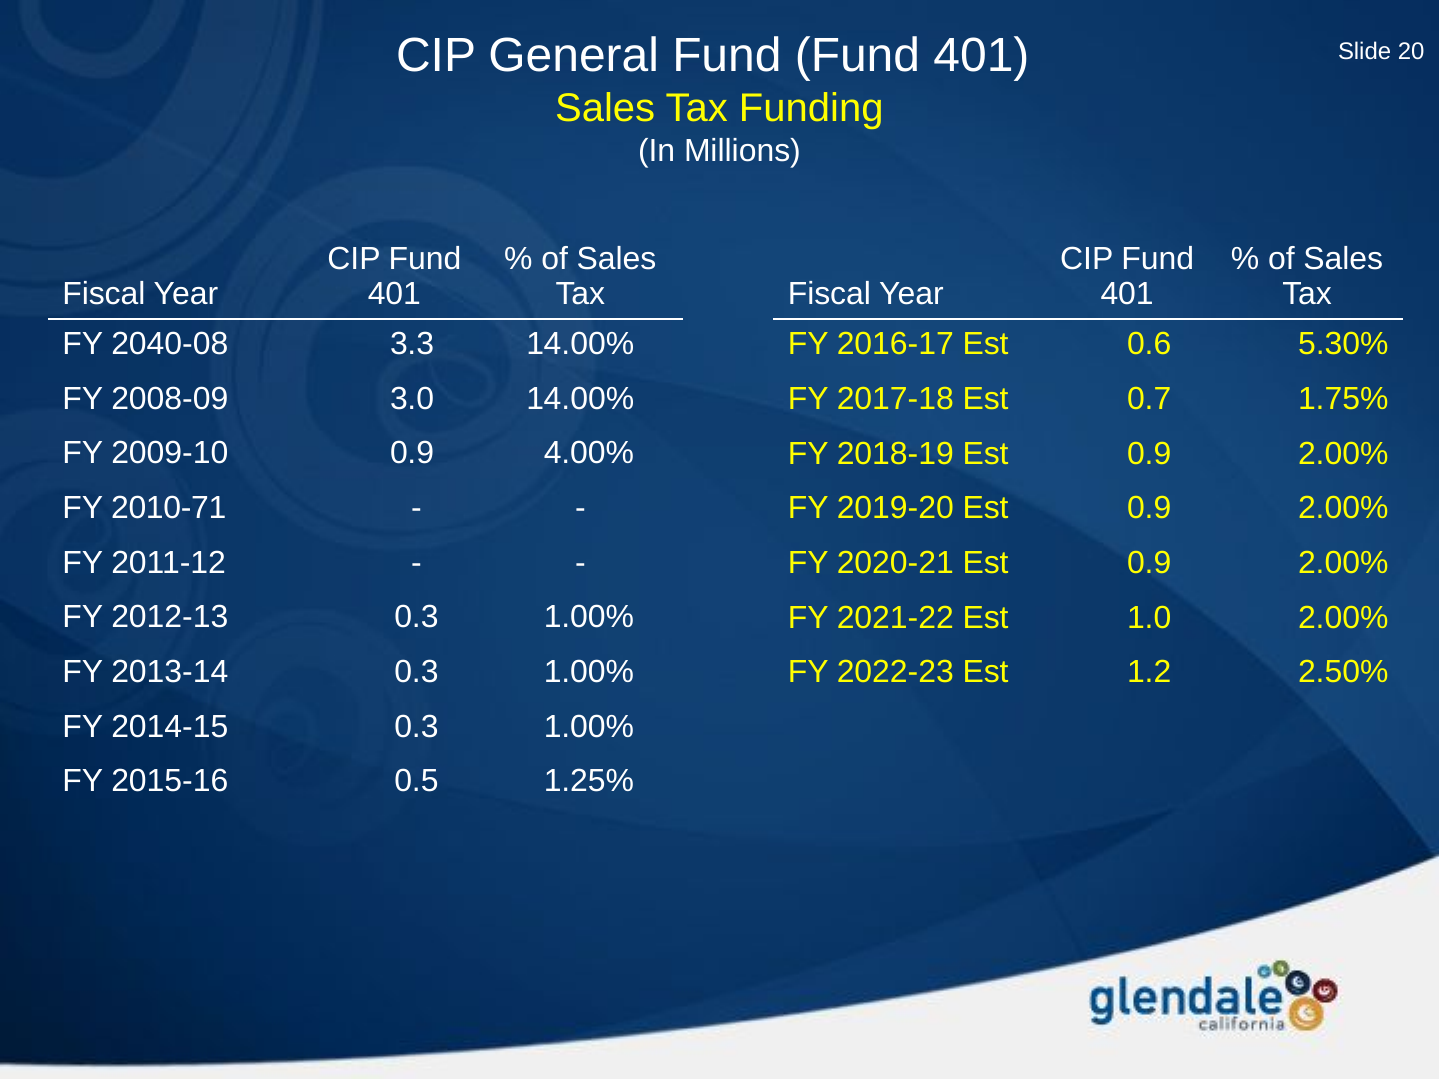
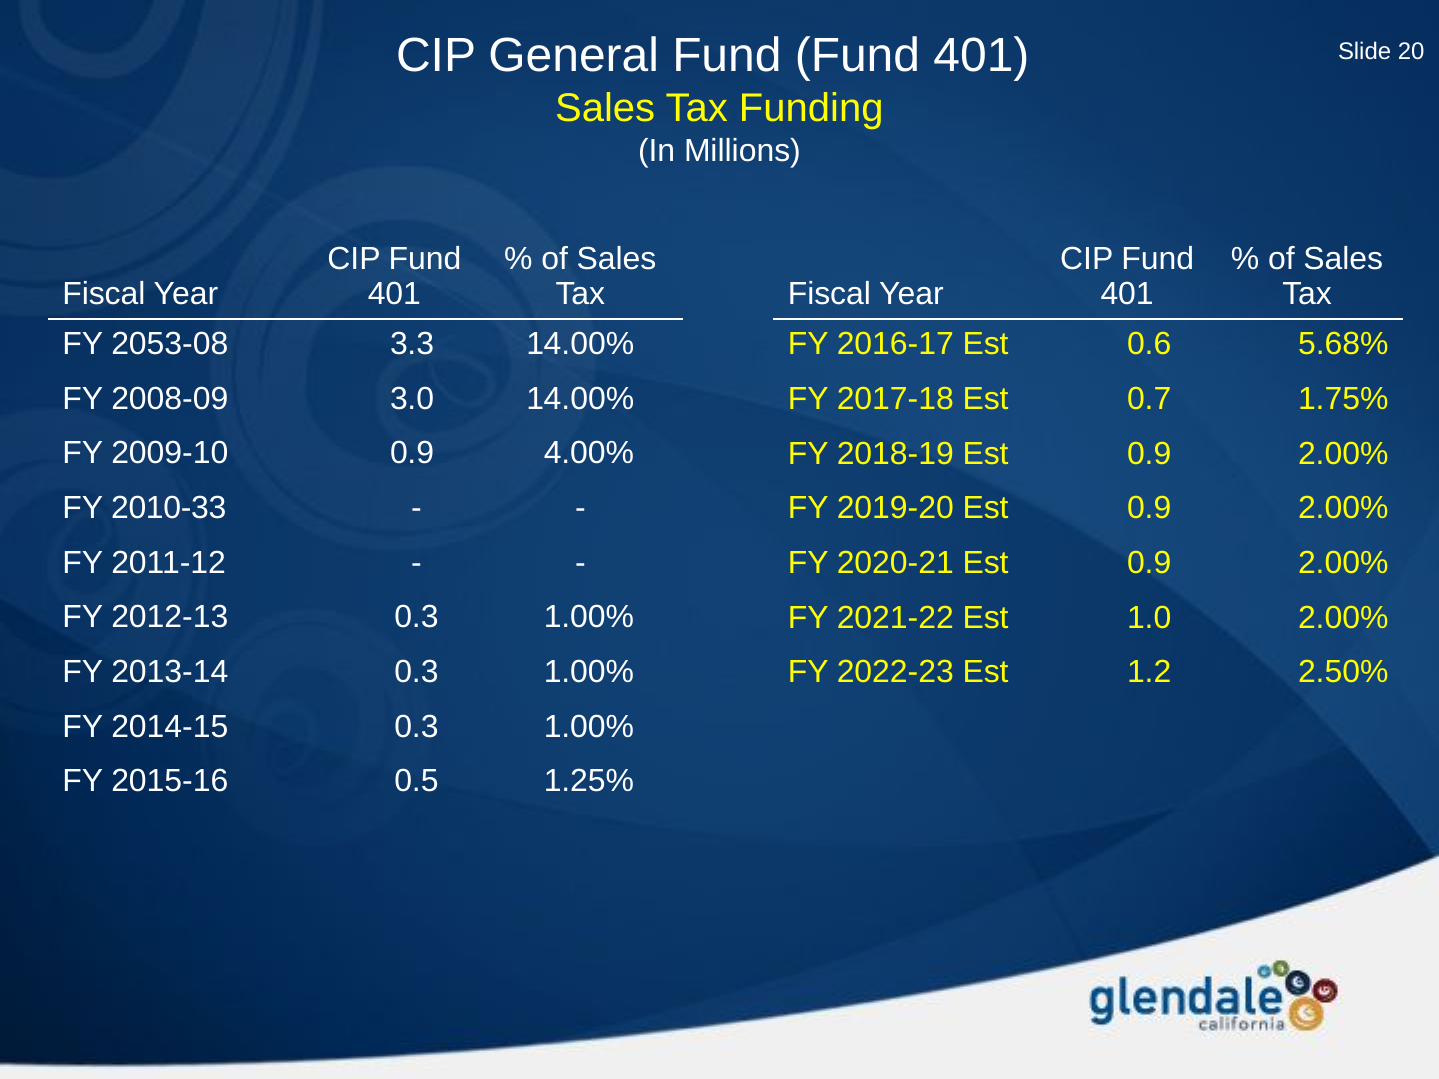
2040-08: 2040-08 -> 2053-08 (170, 344)
5.30%: 5.30% -> 5.68% (1343, 344)
2010-71: 2010-71 -> 2010-33 (169, 508)
